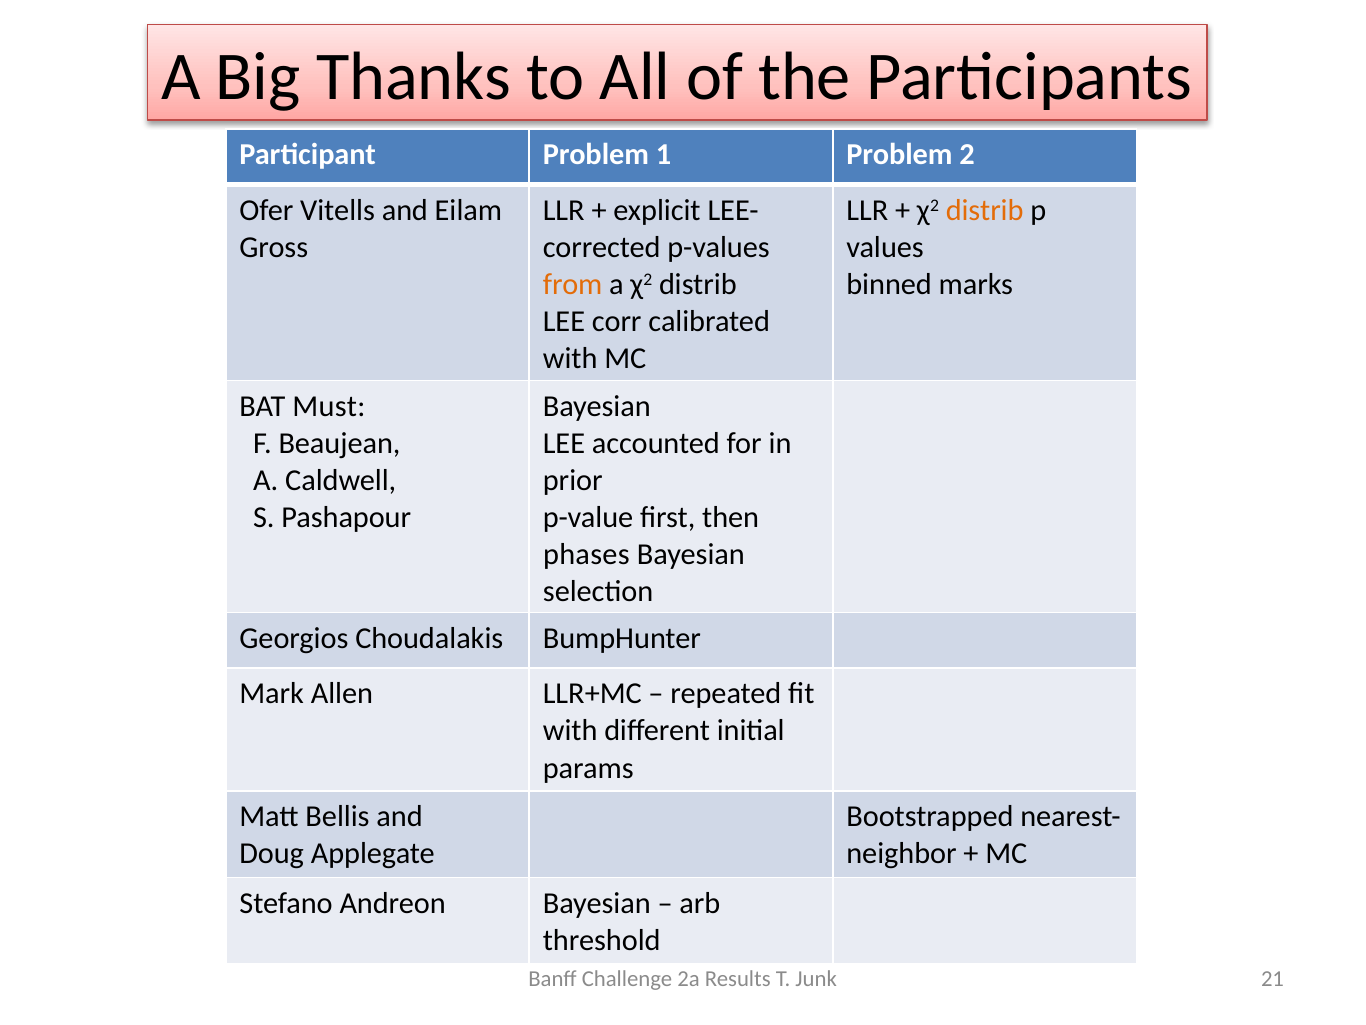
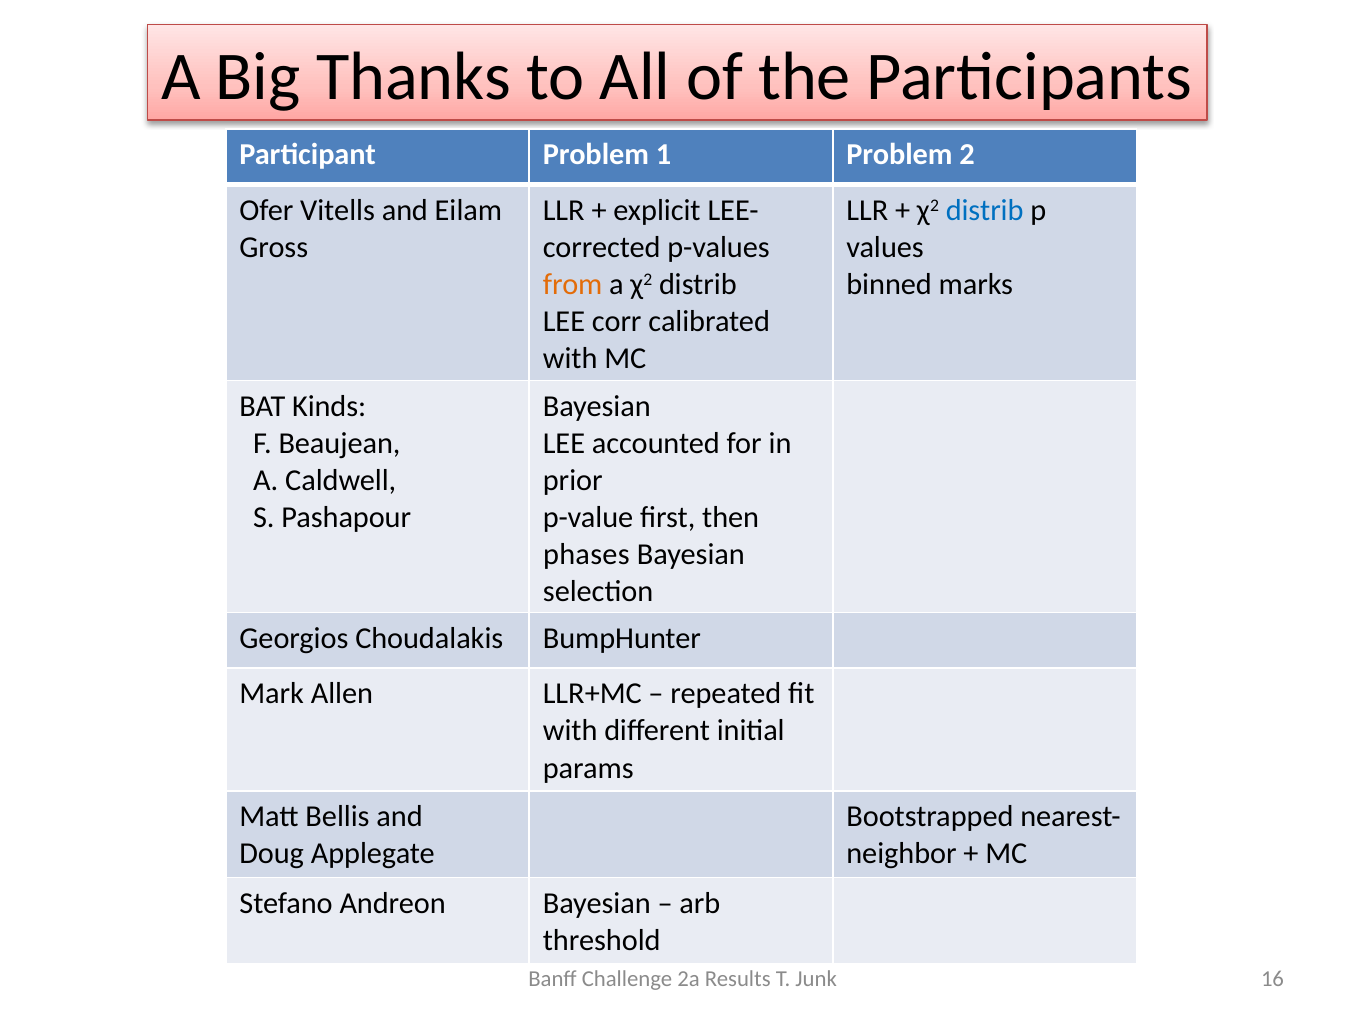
distrib colour: orange -> blue (985, 210)
Must: Must -> Kinds (329, 406)
21: 21 -> 16 (1273, 978)
